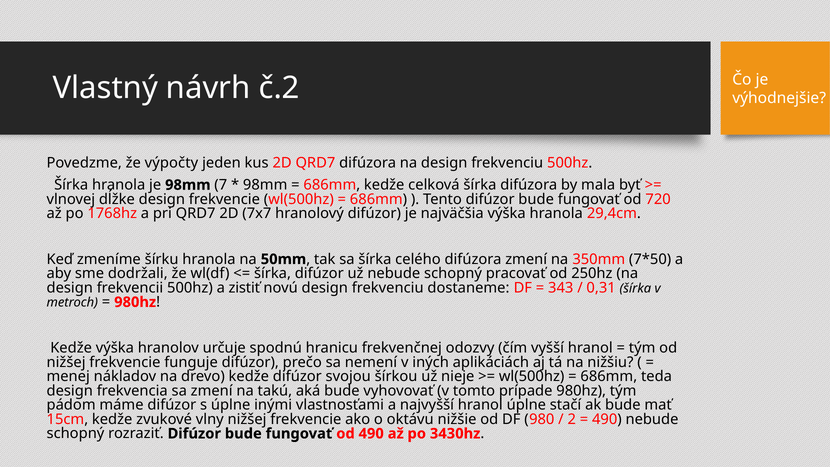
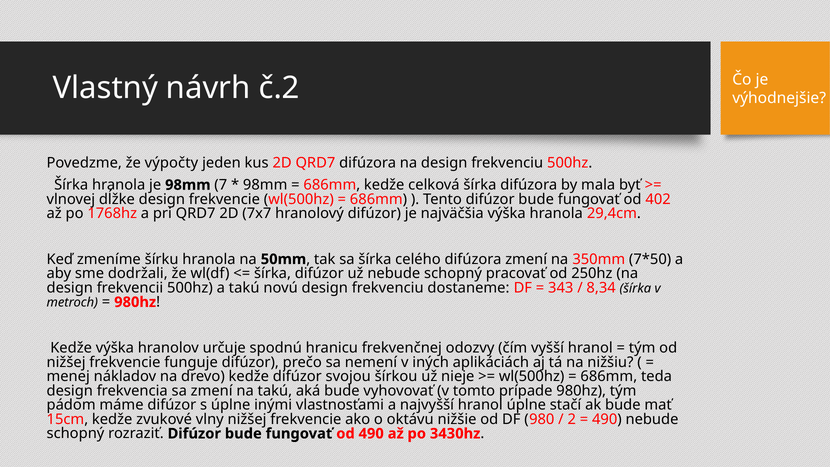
720: 720 -> 402 (658, 199)
a zistiť: zistiť -> takú (244, 288)
0,31: 0,31 -> 8,34 (601, 288)
